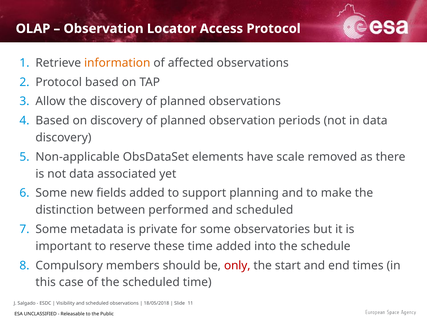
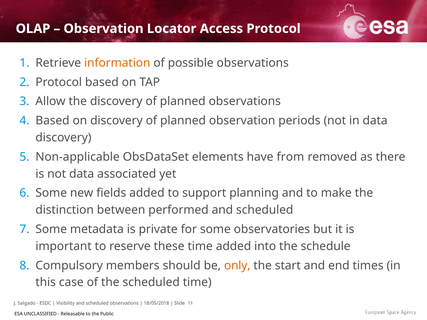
affected: affected -> possible (191, 63)
scale: scale -> from (290, 157)
only colour: red -> orange (237, 266)
